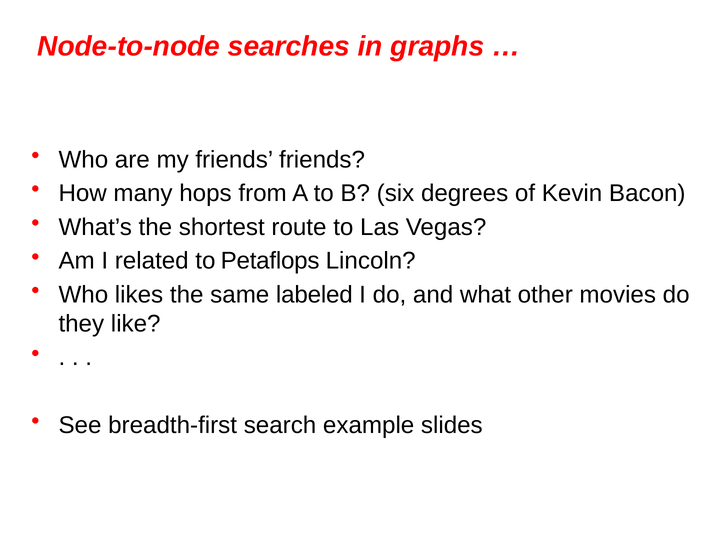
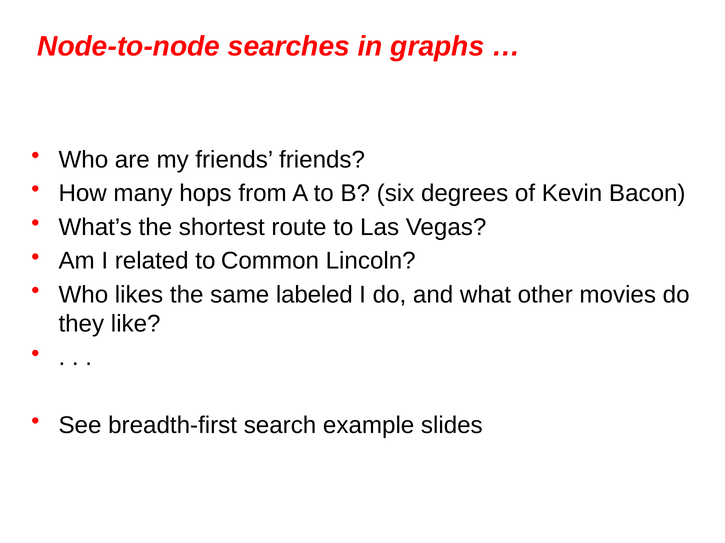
Petaflops: Petaflops -> Common (270, 261)
